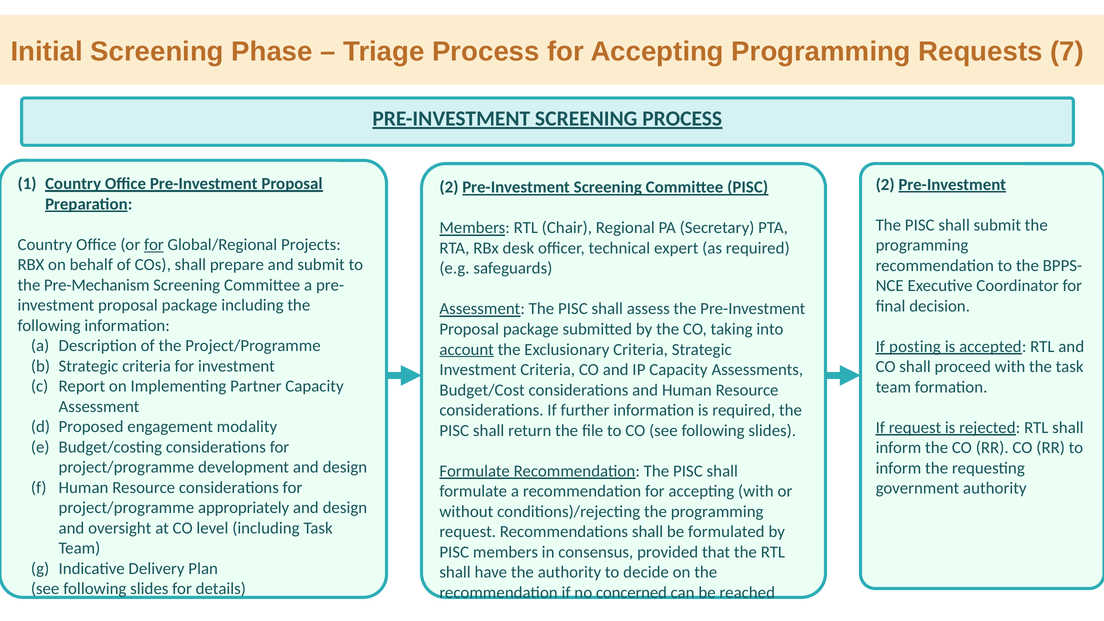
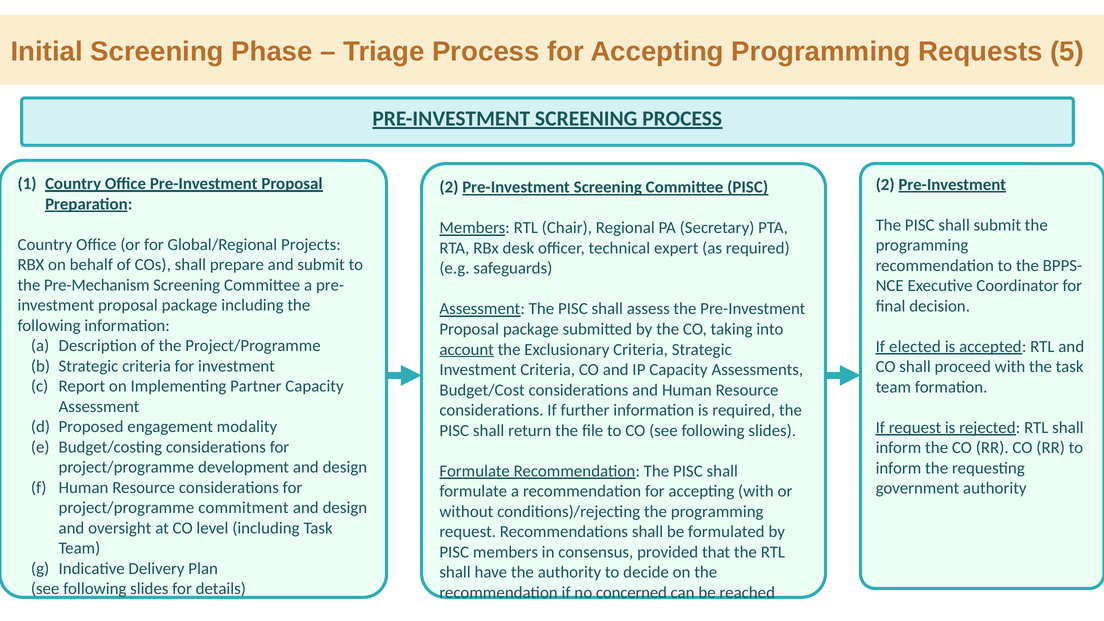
7: 7 -> 5 (1067, 52)
for underline: present -> none (154, 245)
posting: posting -> elected (915, 347)
appropriately: appropriately -> commitment (243, 508)
